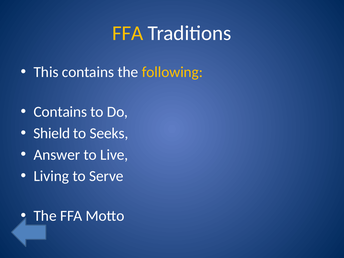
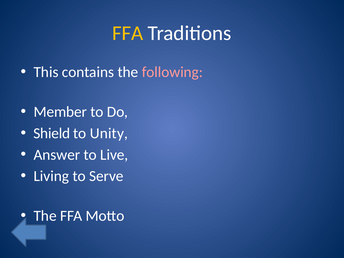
following colour: yellow -> pink (172, 72)
Contains: Contains -> Member (60, 112)
Seeks: Seeks -> Unity (109, 133)
